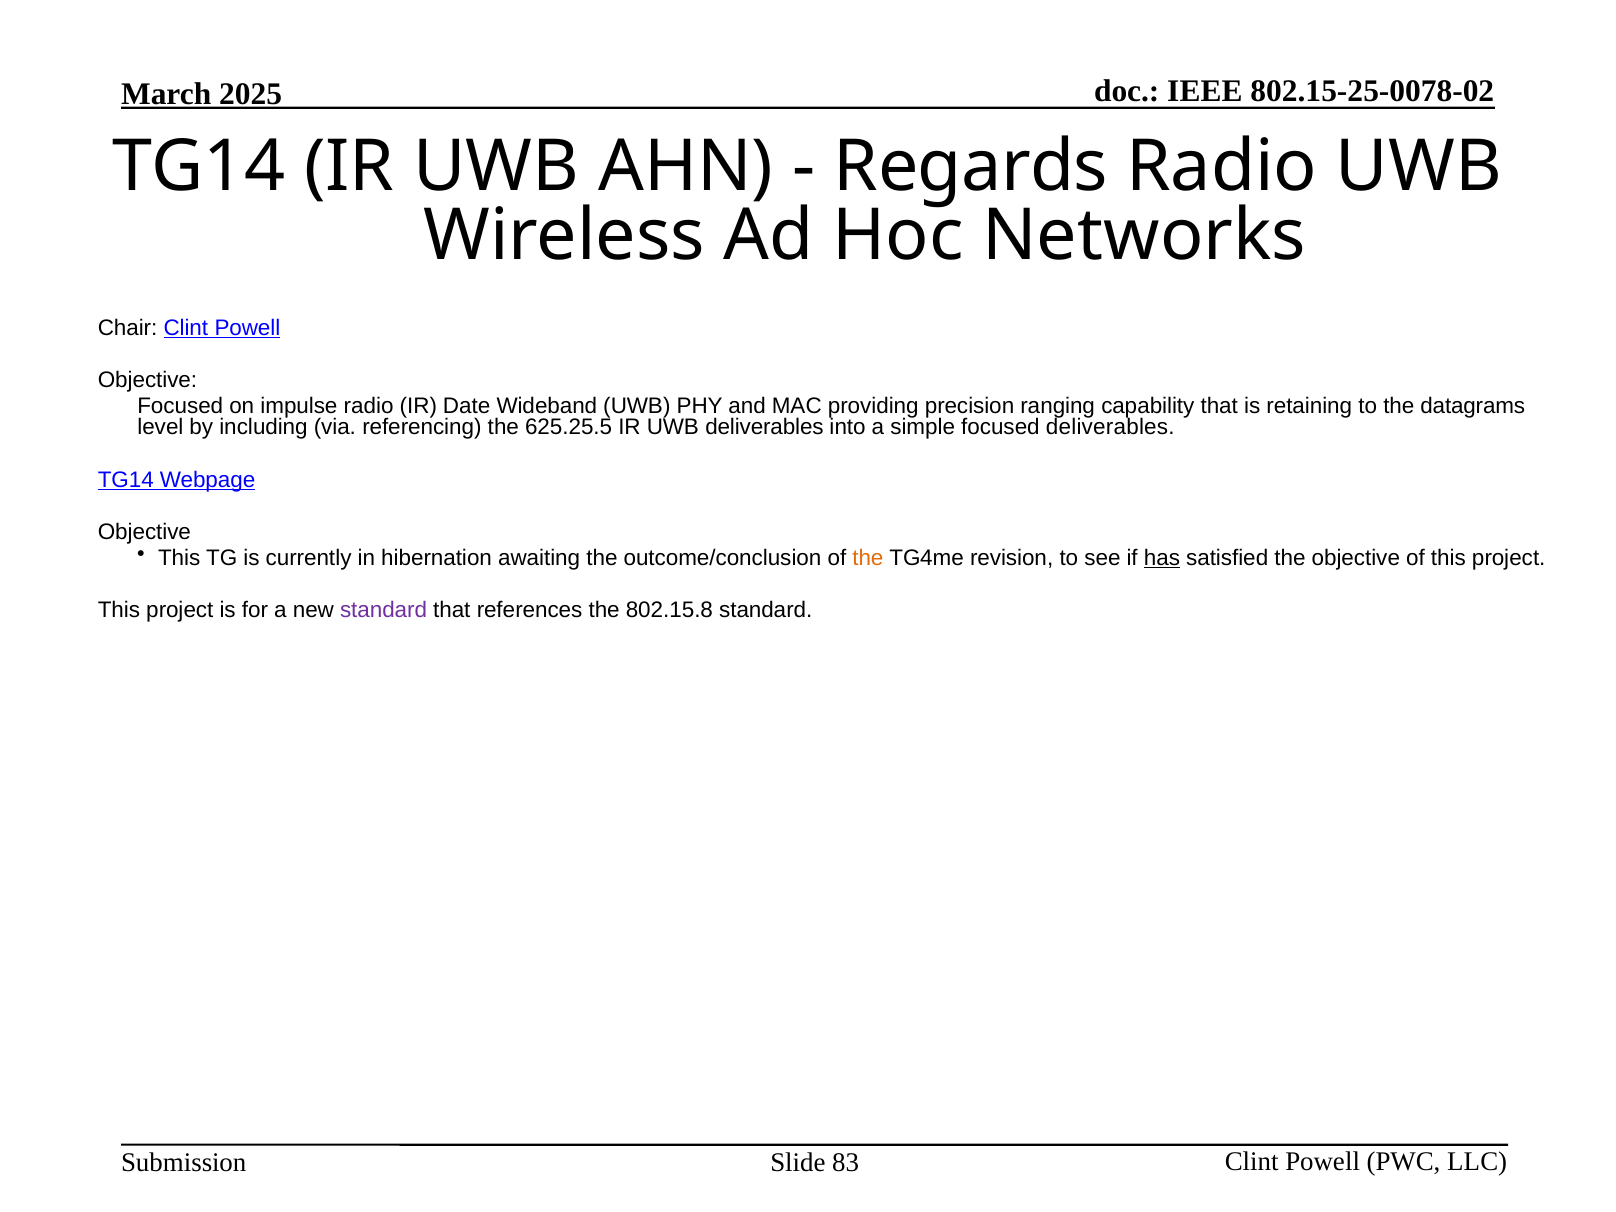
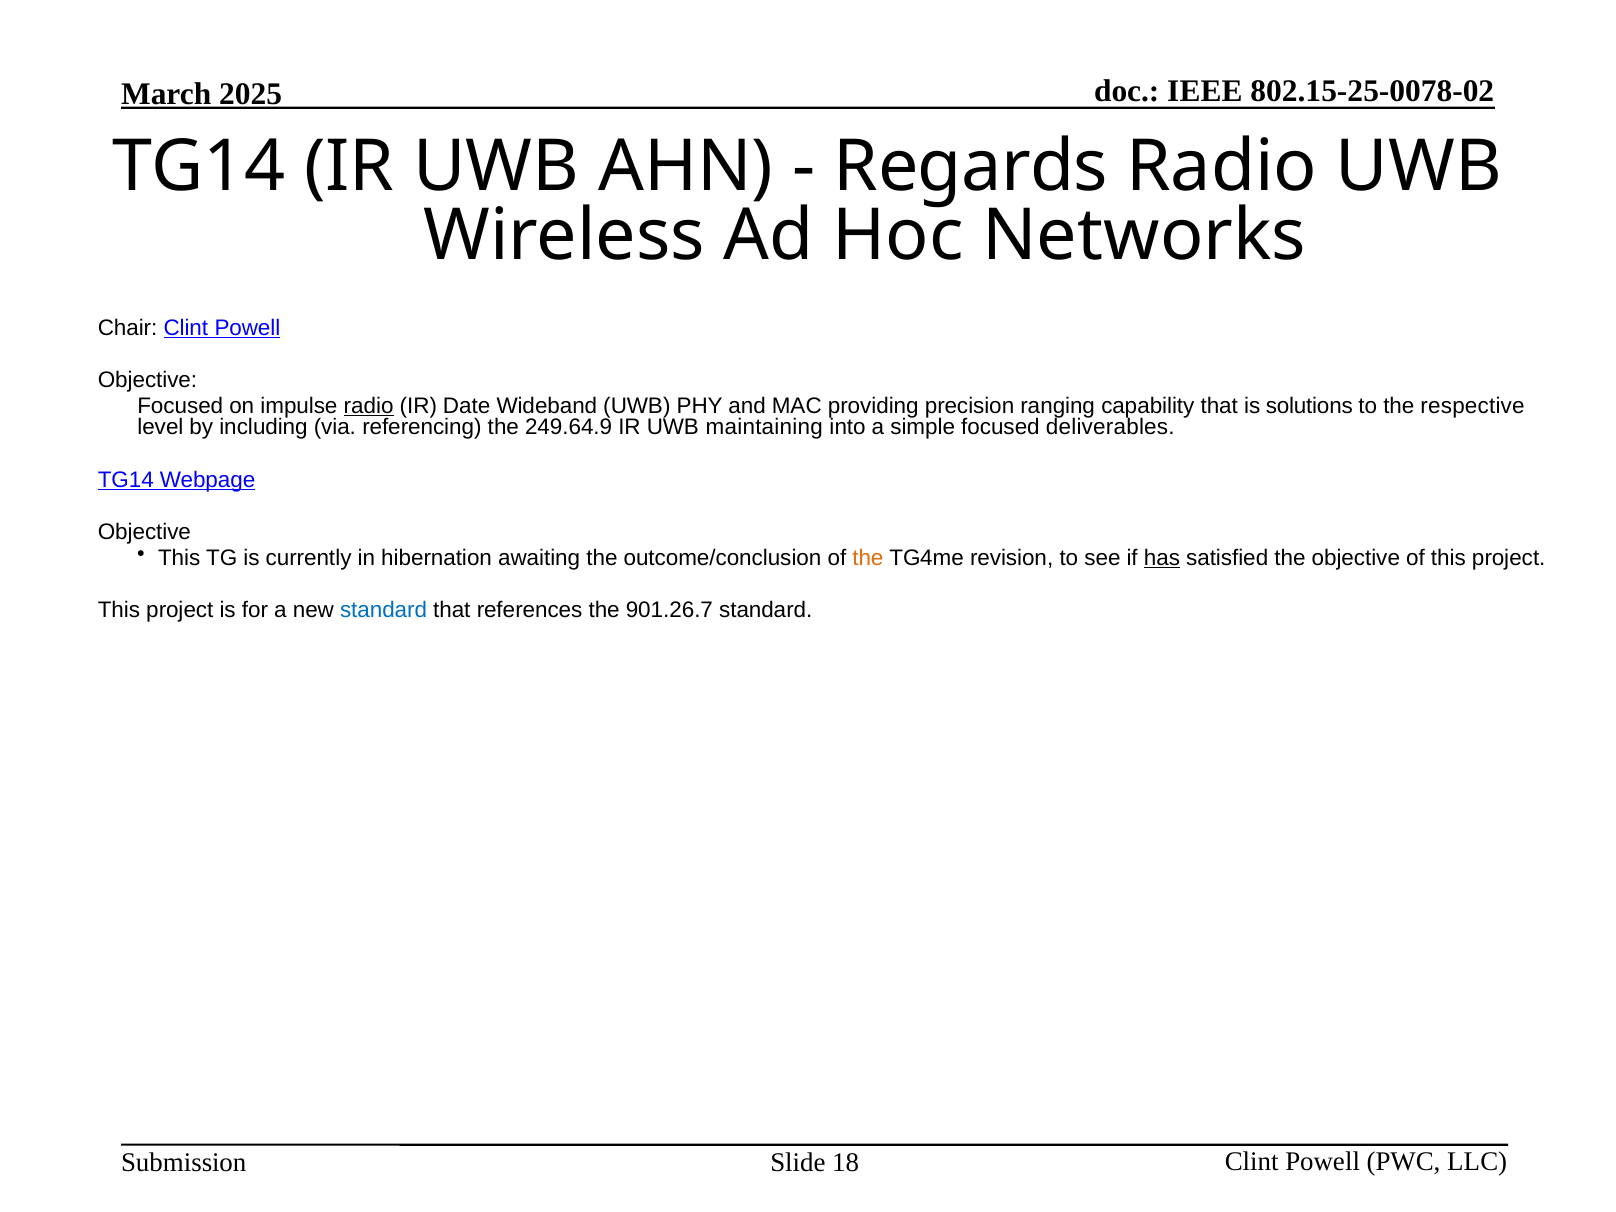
radio underline: none -> present (369, 406)
retaining: retaining -> solutions (1309, 406)
datagrams: datagrams -> respective (1473, 406)
625.25.5: 625.25.5 -> 249.64.9 (569, 428)
UWB deliverables: deliverables -> maintaining (764, 428)
standard colour: purple -> blue (384, 610)
802.15.8: 802.15.8 -> 901.26.7 (669, 610)
83: 83 -> 18 (846, 1162)
